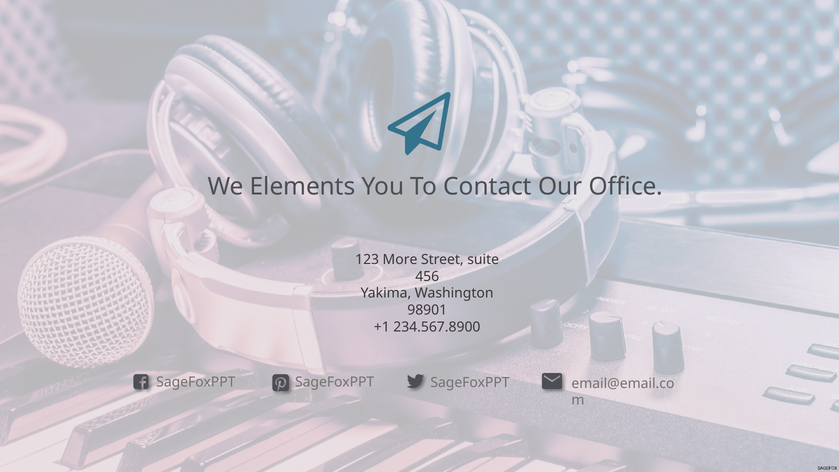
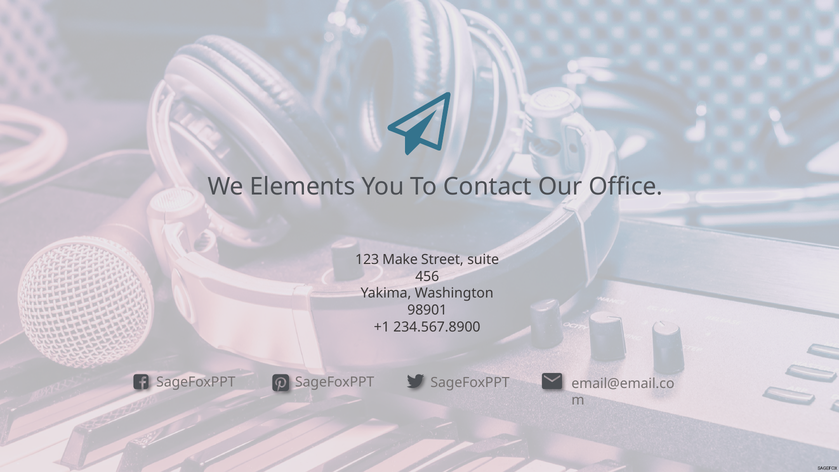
More: More -> Make (400, 260)
